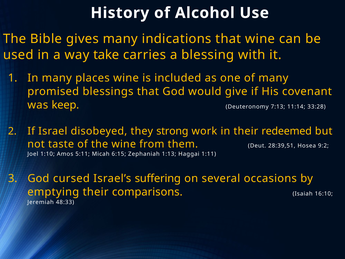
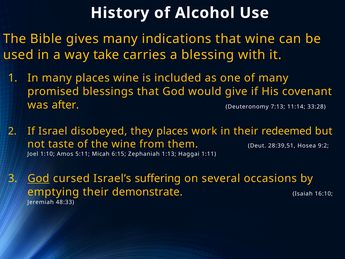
keep: keep -> after (65, 105)
they strong: strong -> places (172, 131)
God underline: none -> present (38, 178)
comparisons: comparisons -> demonstrate (147, 192)
